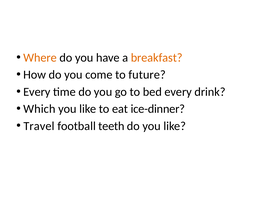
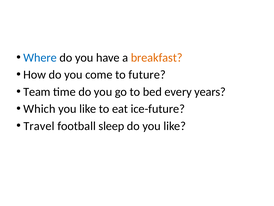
Where colour: orange -> blue (40, 57)
Every: Every -> Team (37, 92)
drink: drink -> years (210, 92)
ice-dinner: ice-dinner -> ice-future (158, 109)
teeth: teeth -> sleep (111, 126)
